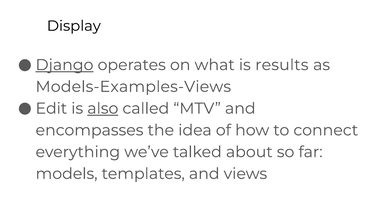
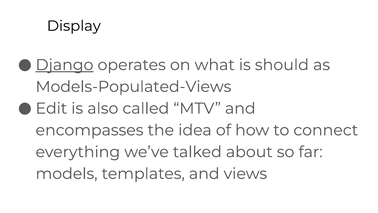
results: results -> should (282, 65)
Models-Examples-Views: Models-Examples-Views -> Models-Populated-Views (133, 87)
also underline: present -> none (103, 108)
